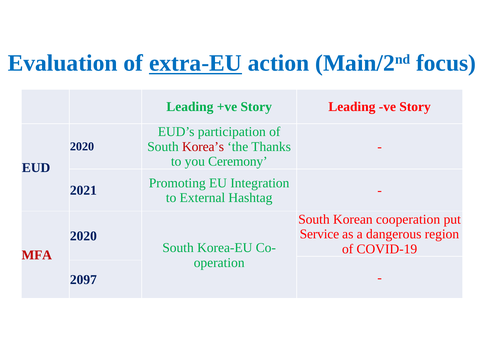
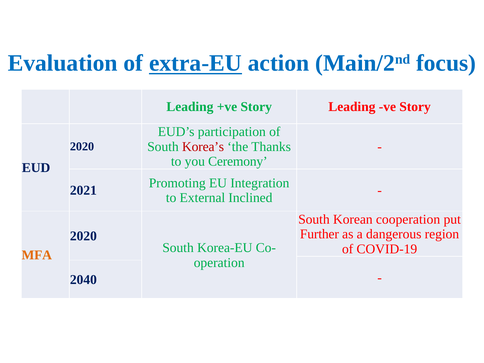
Hashtag: Hashtag -> Inclined (250, 198)
Service: Service -> Further (319, 234)
MFA colour: red -> orange (37, 255)
2097: 2097 -> 2040 (83, 280)
